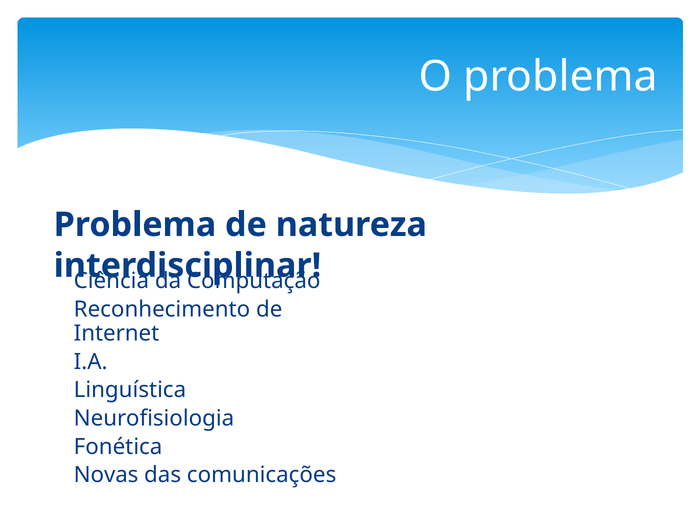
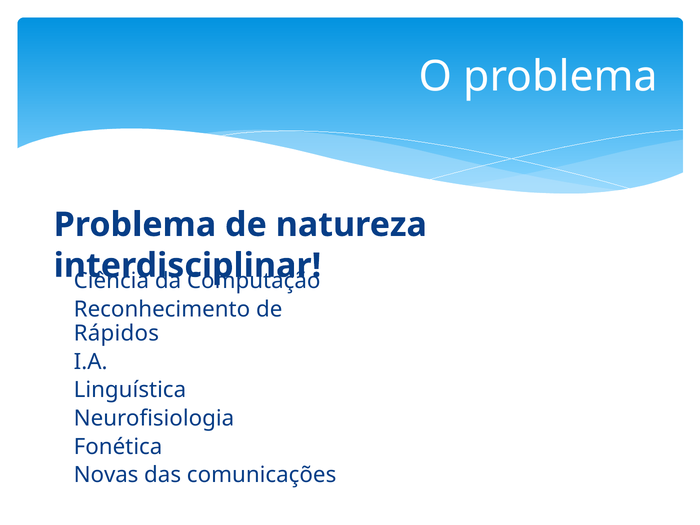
Internet: Internet -> Rápidos (116, 333)
